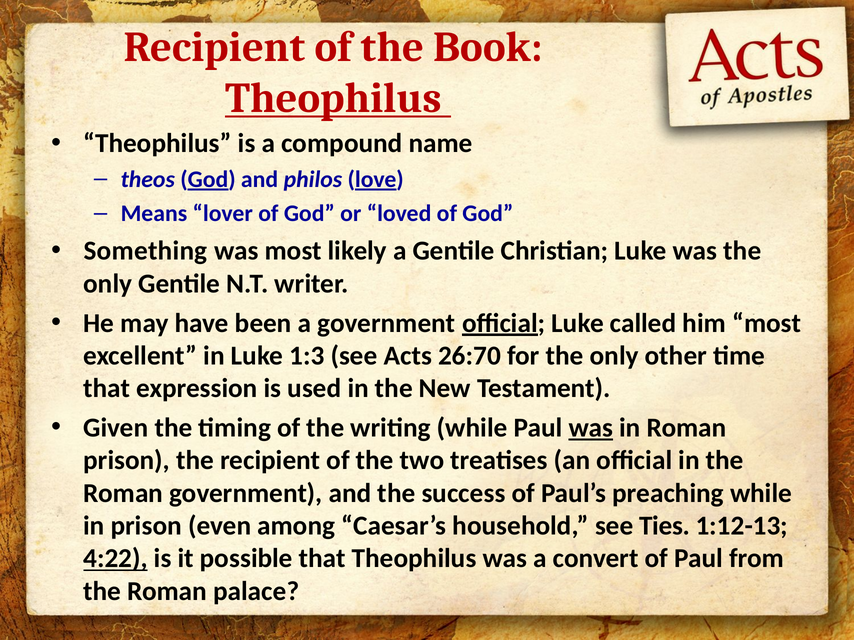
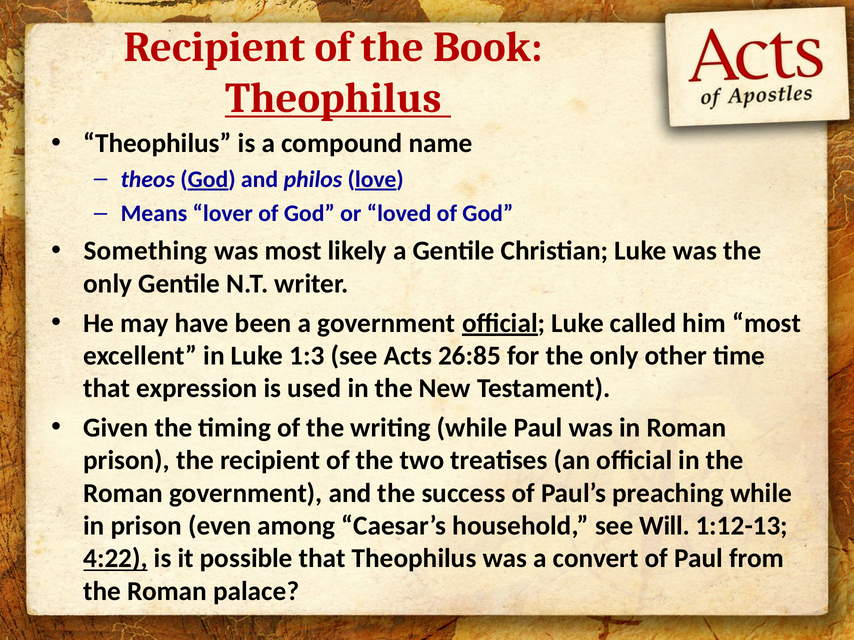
26:70: 26:70 -> 26:85 (469, 356)
was underline: present -> none (591, 428)
Ties: Ties -> Will (665, 526)
